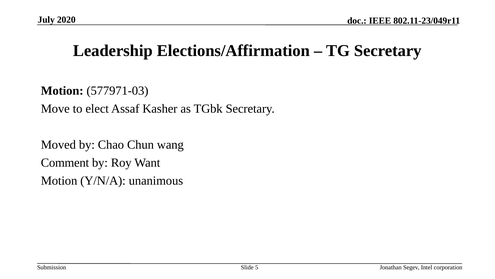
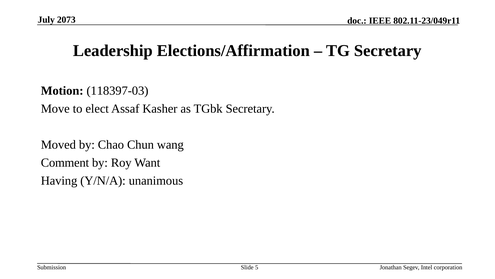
2020: 2020 -> 2073 (66, 20)
577971-03: 577971-03 -> 118397-03 (117, 91)
Motion: Motion -> Having (59, 180)
